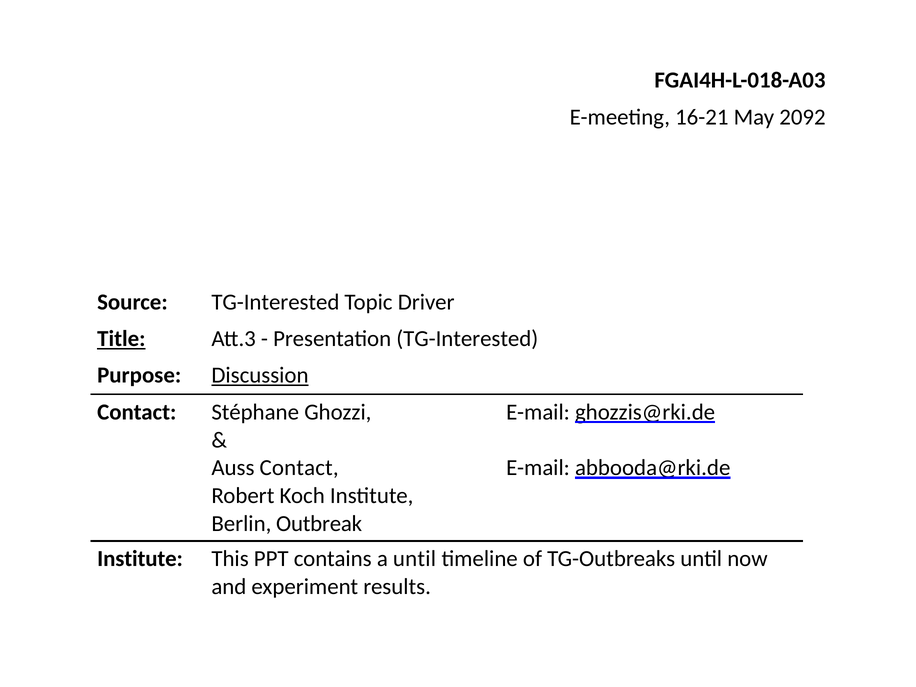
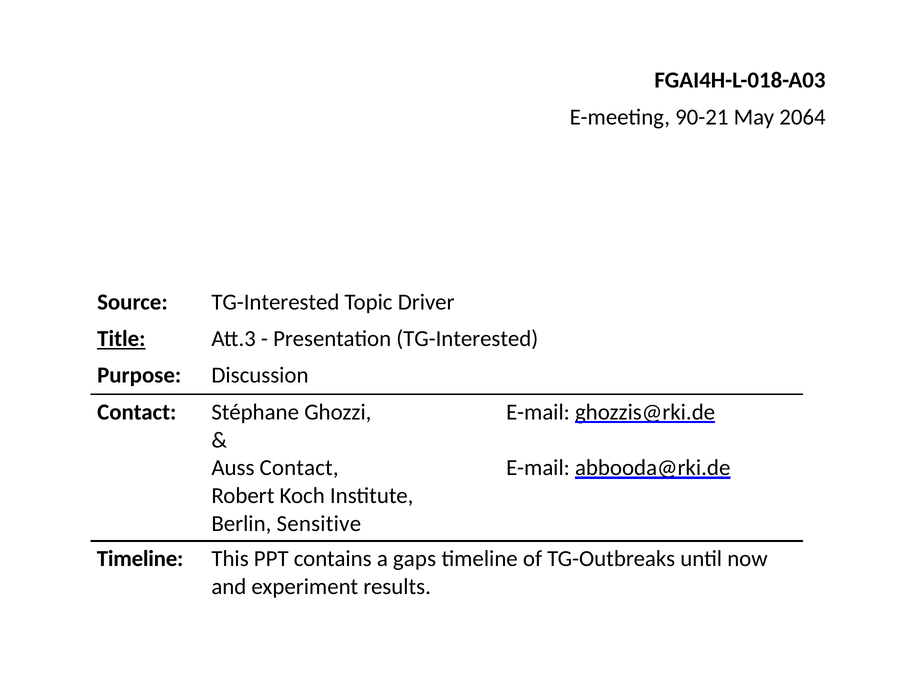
16-21: 16-21 -> 90-21 (702, 117)
2092: 2092 -> 2064 (802, 117)
Discussion underline: present -> none (260, 375)
Outbreak: Outbreak -> Sensitive (319, 524)
Institute: Institute -> Timeline (140, 559)
a until: until -> gaps (415, 559)
